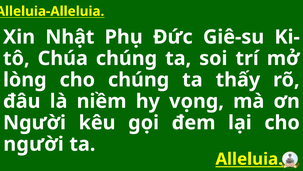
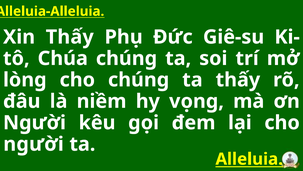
Xin Nhật: Nhật -> Thấy (70, 37)
